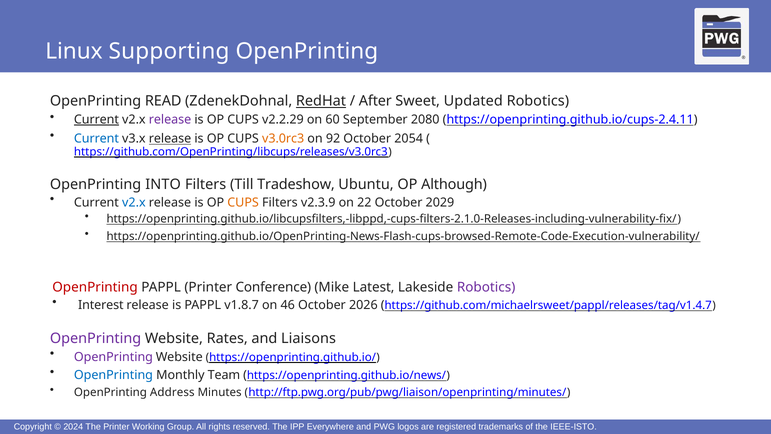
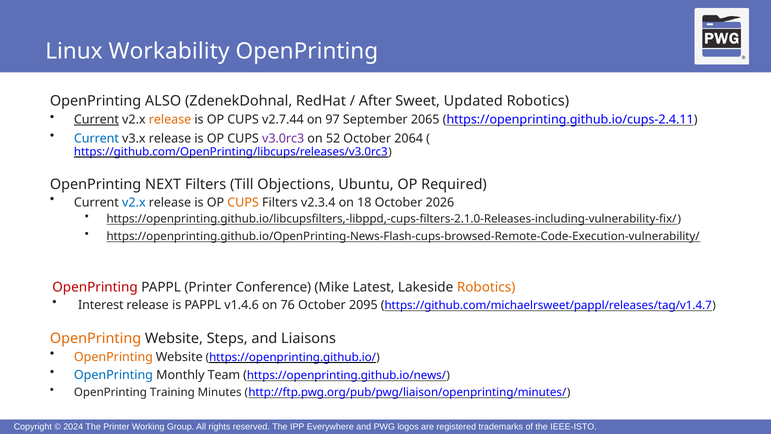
Supporting: Supporting -> Workability (169, 51)
READ: READ -> ALSO (163, 101)
RedHat underline: present -> none (321, 101)
release colour: purple -> orange (170, 119)
v2.2.29: v2.2.29 -> v2.7.44 (283, 119)
60: 60 -> 97 (333, 119)
2080: 2080 -> 2065 (425, 119)
release underline: present -> none (170, 139)
v3.0rc3 colour: orange -> purple (283, 139)
92: 92 -> 52 (333, 139)
2054: 2054 -> 2064 (409, 139)
INTO: INTO -> NEXT (163, 184)
Tradeshow: Tradeshow -> Objections (296, 184)
Although: Although -> Required (454, 184)
v2.3.9: v2.3.9 -> v2.3.4 (318, 203)
22: 22 -> 18 (364, 203)
2029: 2029 -> 2026 (440, 203)
Robotics colour: purple -> orange (486, 287)
v1.8.7: v1.8.7 -> v1.4.6 (242, 305)
46: 46 -> 76 (288, 305)
2026: 2026 -> 2095 (363, 305)
OpenPrinting colour: purple -> orange (96, 338)
Rates: Rates -> Steps (227, 338)
OpenPrinting colour: purple -> orange (113, 357)
Address: Address -> Training (172, 392)
